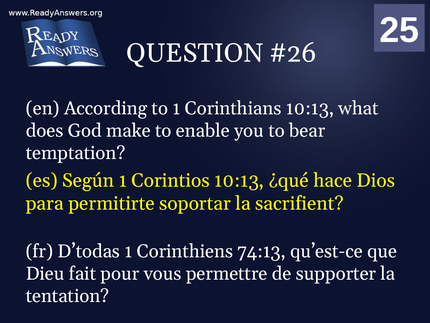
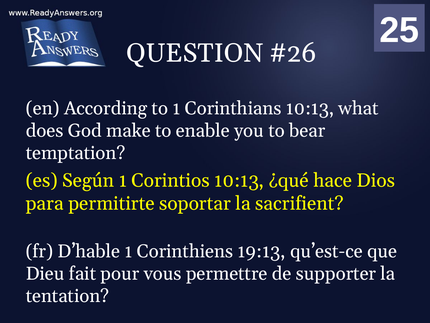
D’todas: D’todas -> D’hable (89, 251)
74:13: 74:13 -> 19:13 (261, 251)
